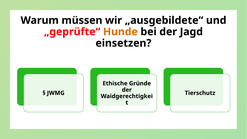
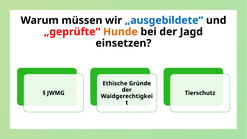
„ausgebildete“ colour: black -> blue (164, 20)
